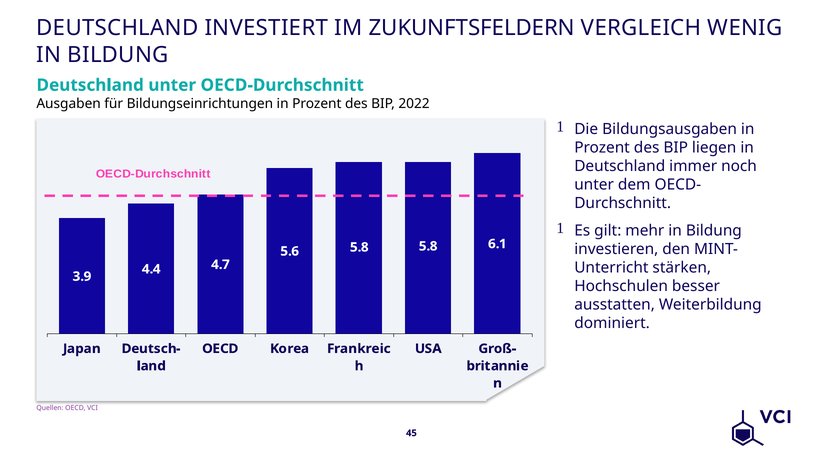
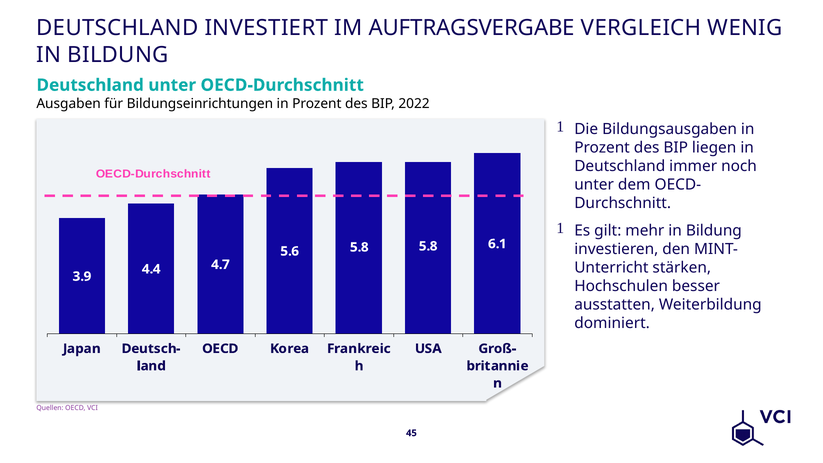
ZUKUNFTSFELDERN: ZUKUNFTSFELDERN -> AUFTRAGSVERGABE (472, 28)
